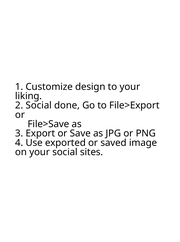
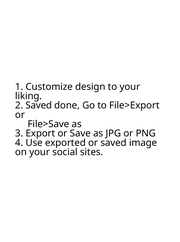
2 Social: Social -> Saved (39, 105)
